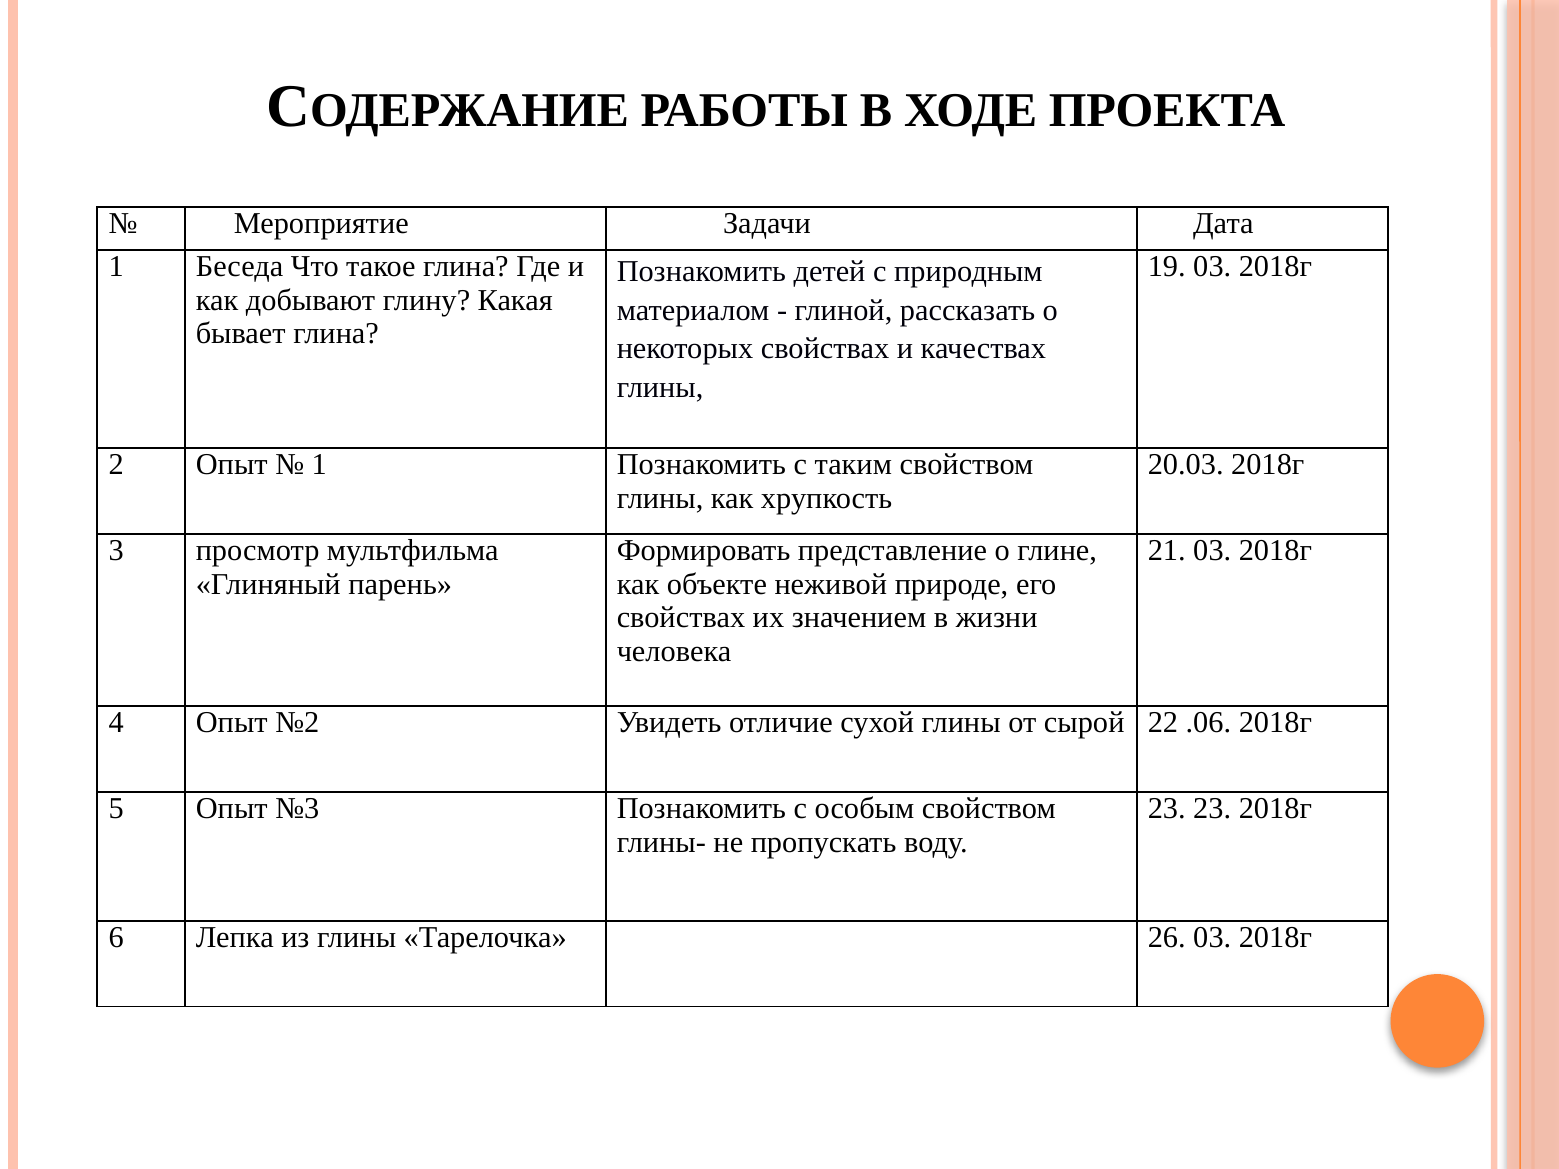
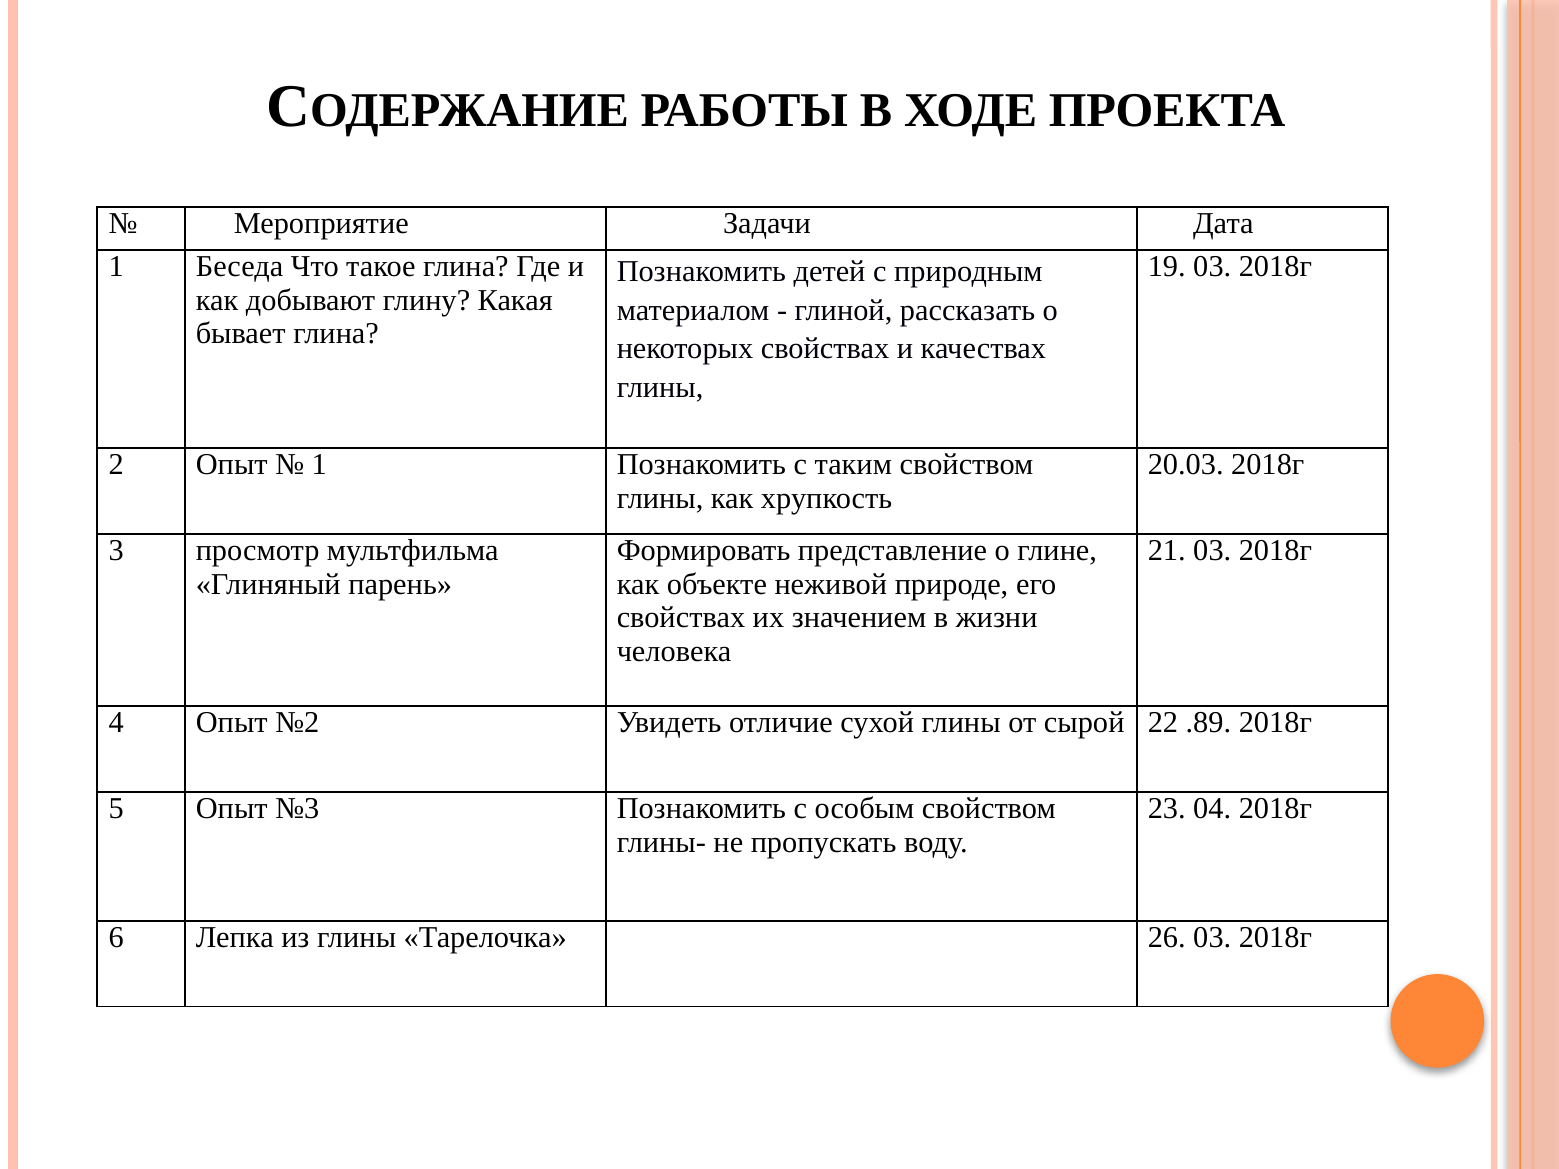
.06: .06 -> .89 (1208, 723)
23 23: 23 -> 04 (1212, 809)
